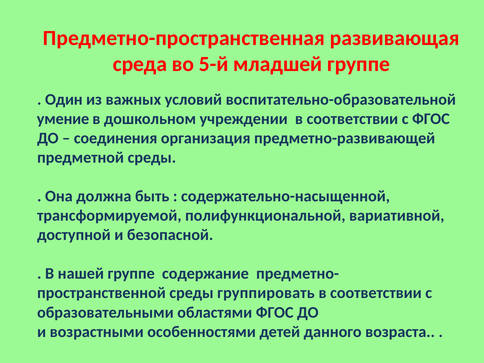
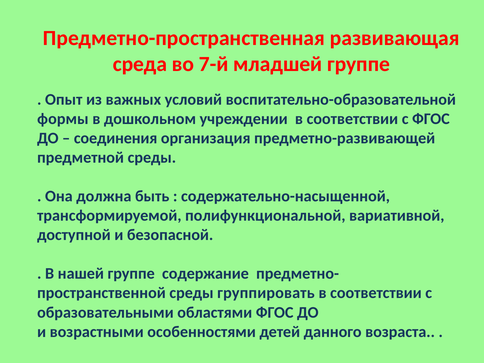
5-й: 5-й -> 7-й (214, 64)
Один: Один -> Опыт (64, 99)
умение: умение -> формы (63, 119)
